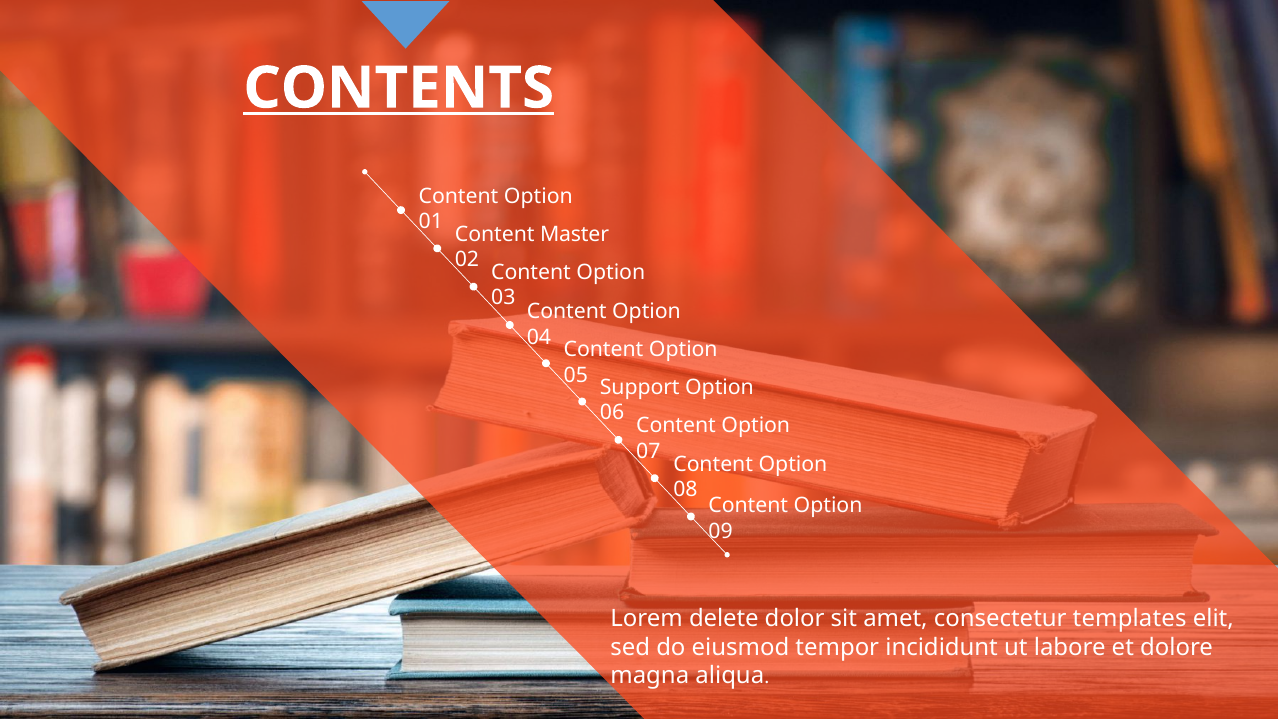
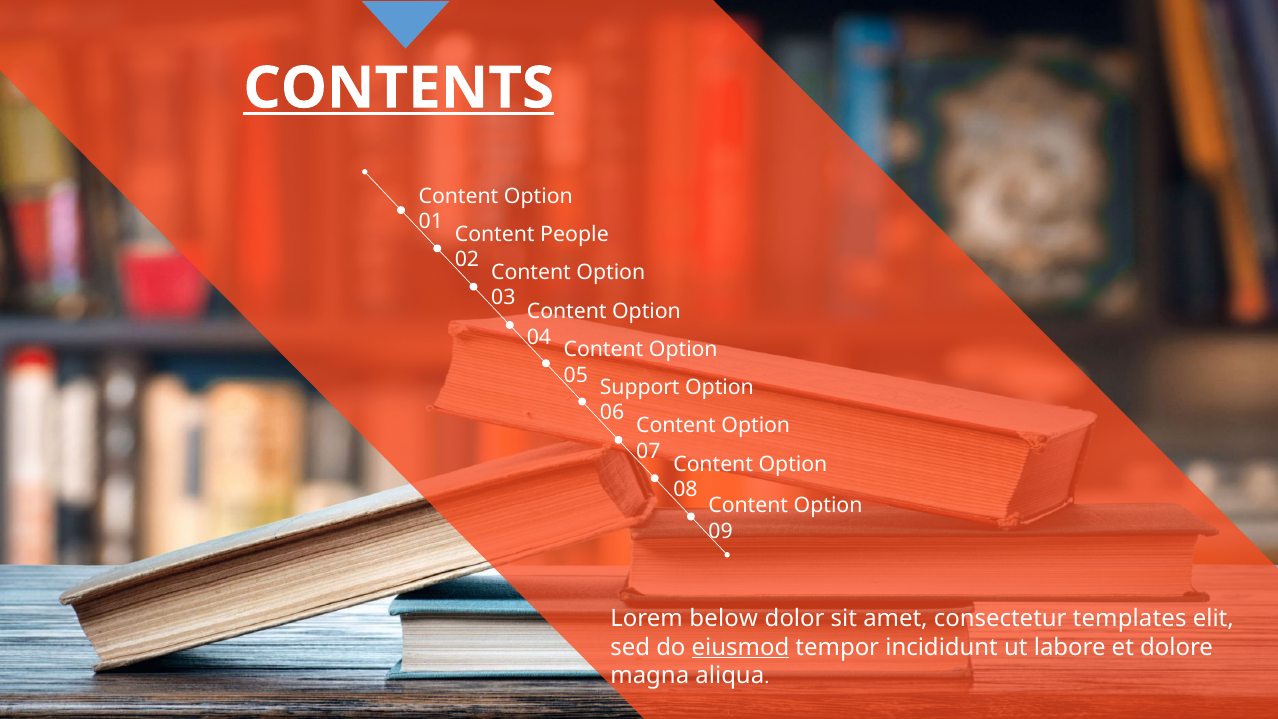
Master: Master -> People (574, 234)
delete: delete -> below (724, 618)
eiusmod underline: none -> present (741, 647)
